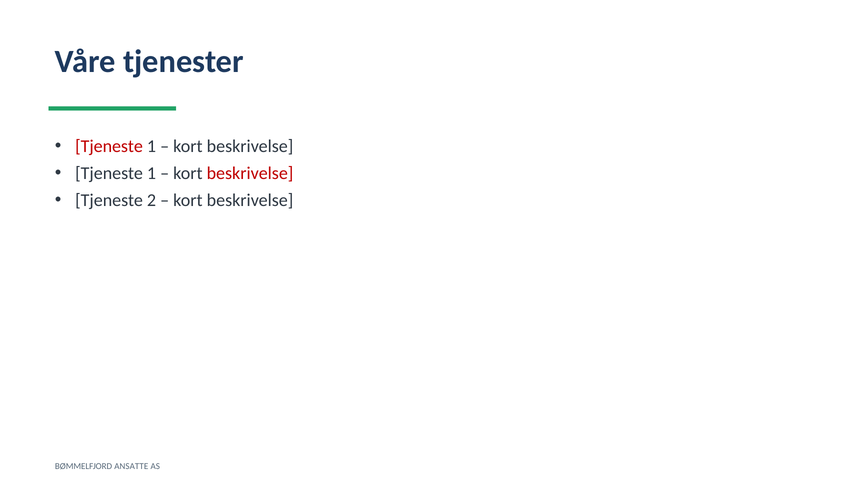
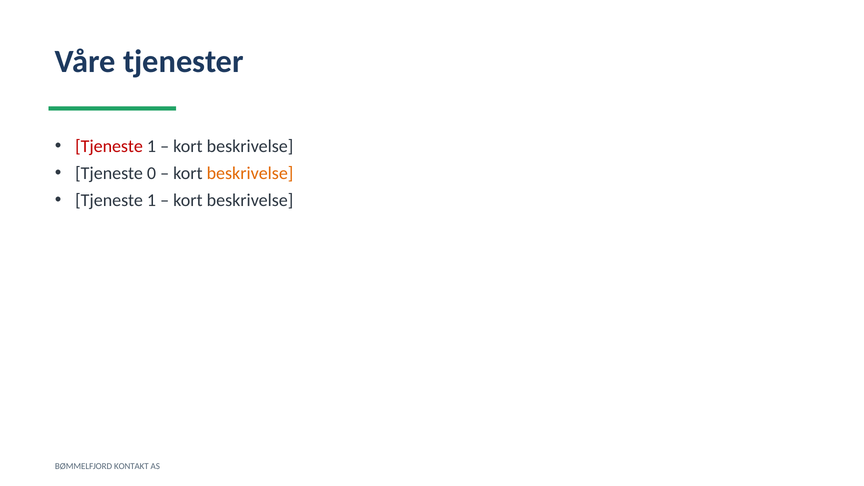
1: 1 -> 0 (151, 173)
beskrivelse colour: red -> orange (250, 173)
2: 2 -> 1 (151, 200)
ANSATTE: ANSATTE -> KONTAKT (131, 466)
